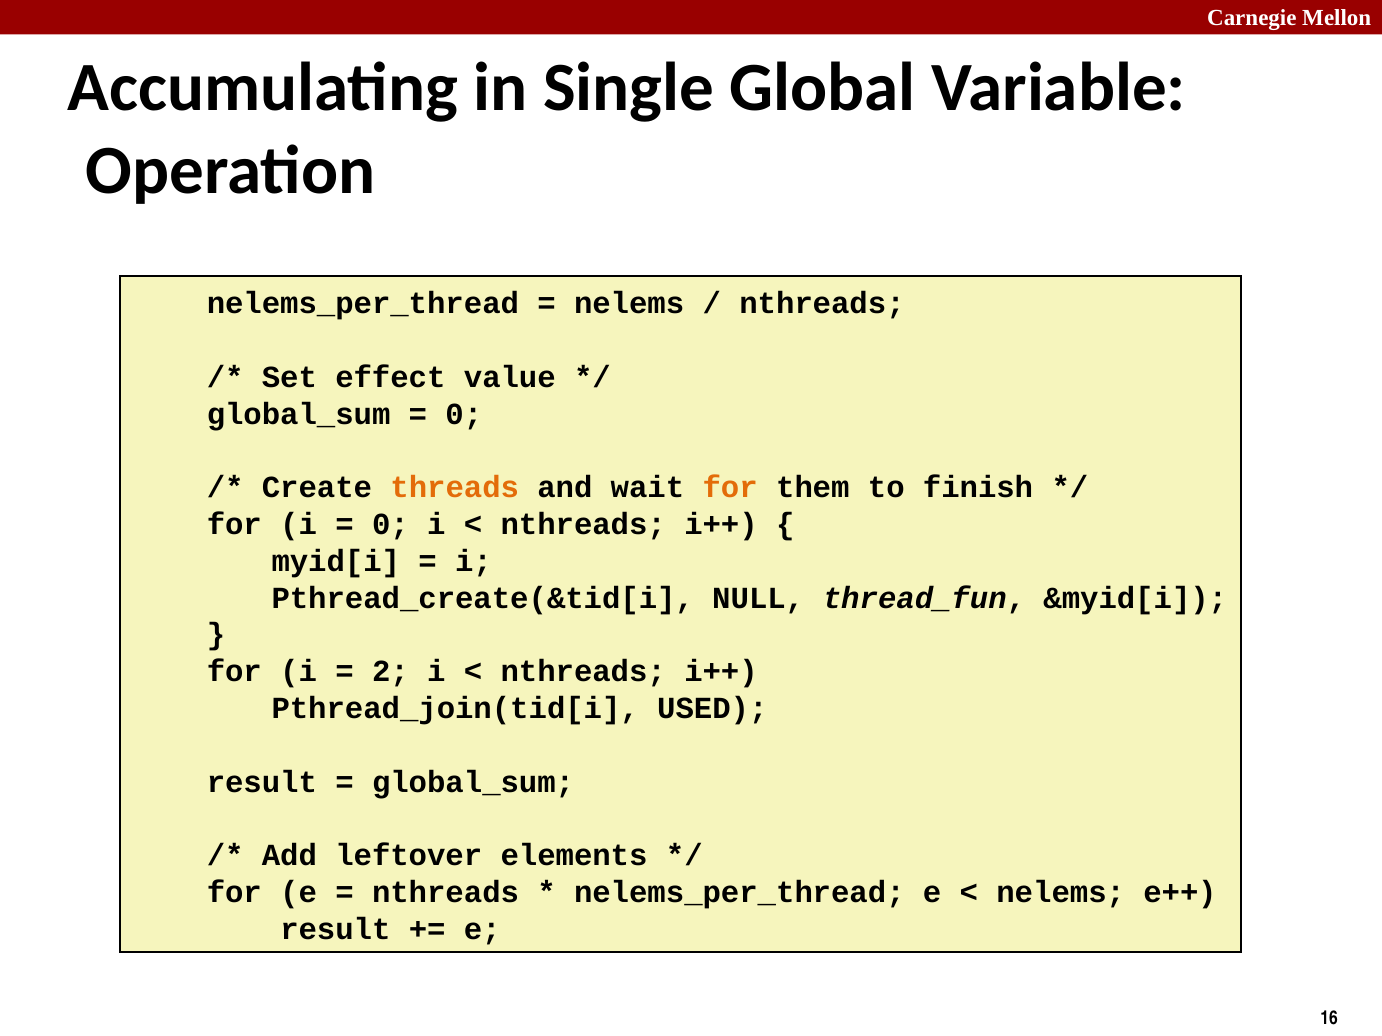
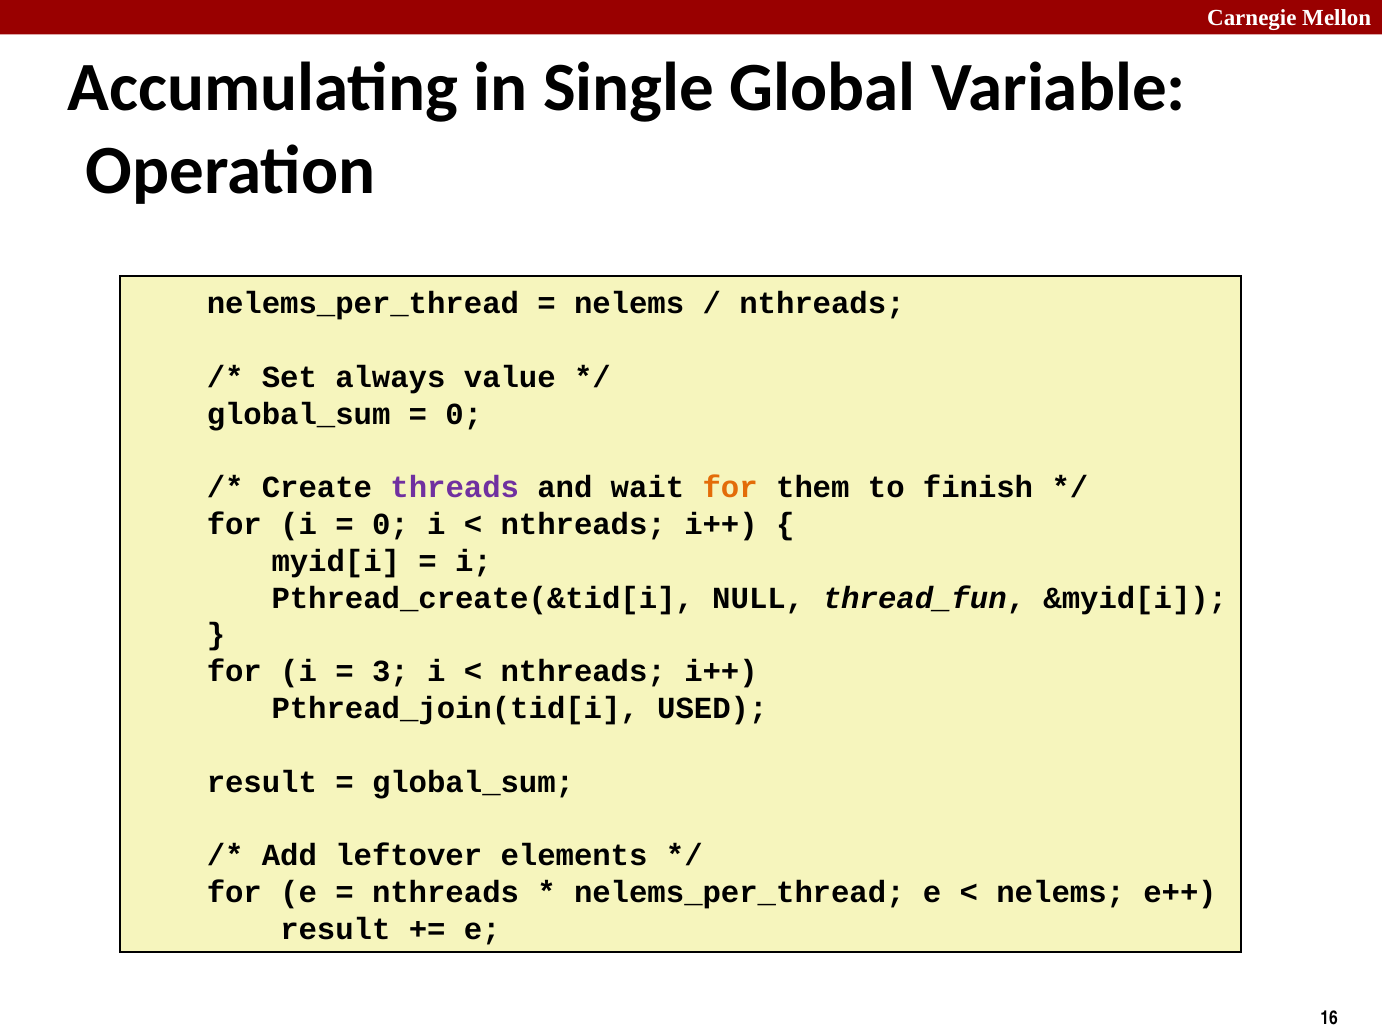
effect: effect -> always (390, 377)
threads colour: orange -> purple (455, 488)
2: 2 -> 3 (390, 672)
